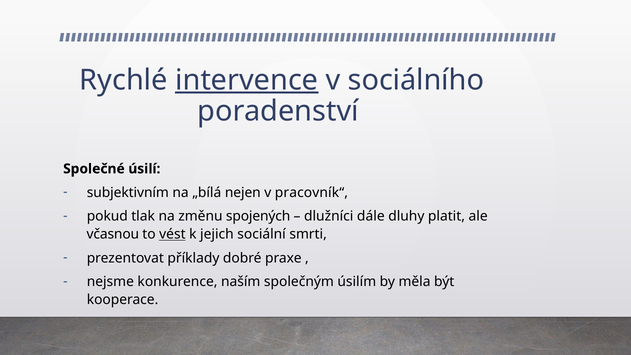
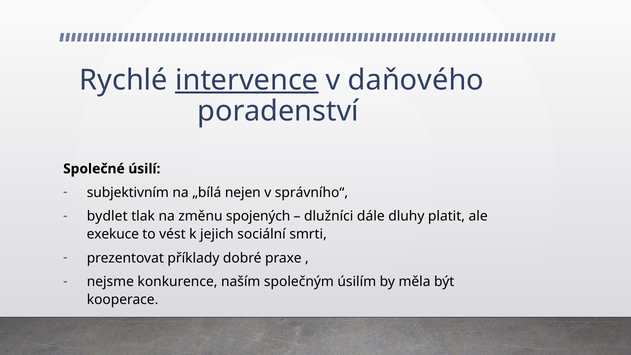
sociálního: sociálního -> daňového (416, 80)
pracovník“: pracovník“ -> správního“ (311, 193)
pokud: pokud -> bydlet (107, 216)
včasnou: včasnou -> exekuce (113, 234)
vést underline: present -> none (172, 234)
